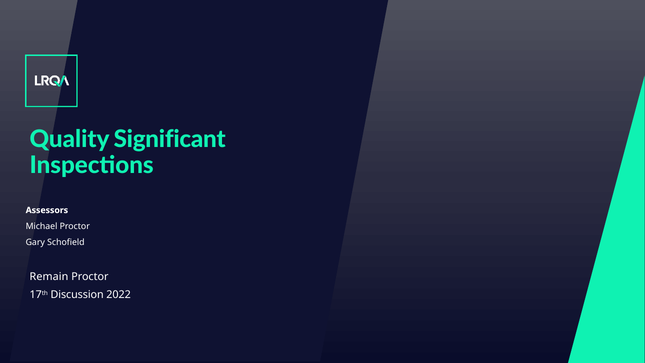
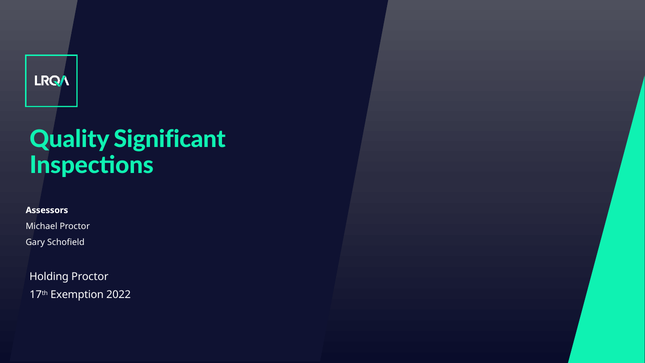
Remain: Remain -> Holding (49, 277)
Discussion: Discussion -> Exemption (77, 295)
